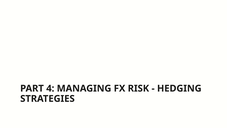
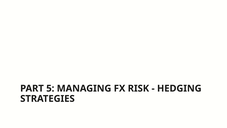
4: 4 -> 5 (50, 88)
